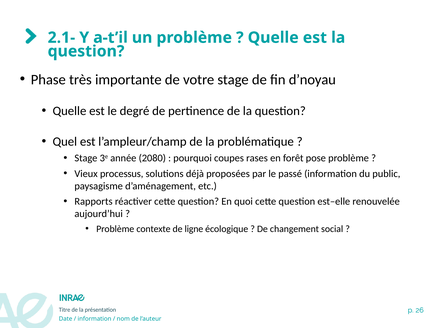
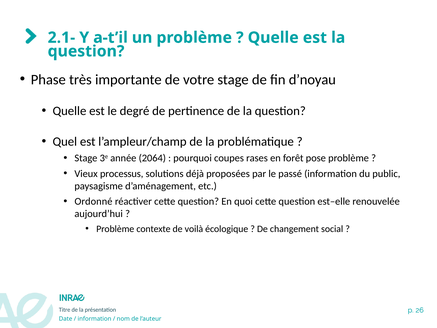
2080: 2080 -> 2064 (152, 158)
Rapports: Rapports -> Ordonné (93, 201)
ligne: ligne -> voilà (194, 229)
